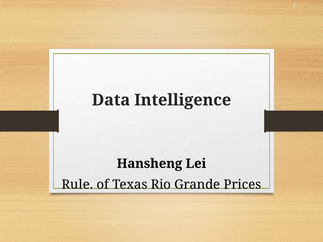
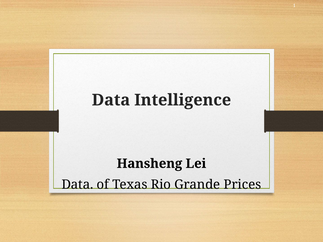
Rule: Rule -> Data (77, 185)
